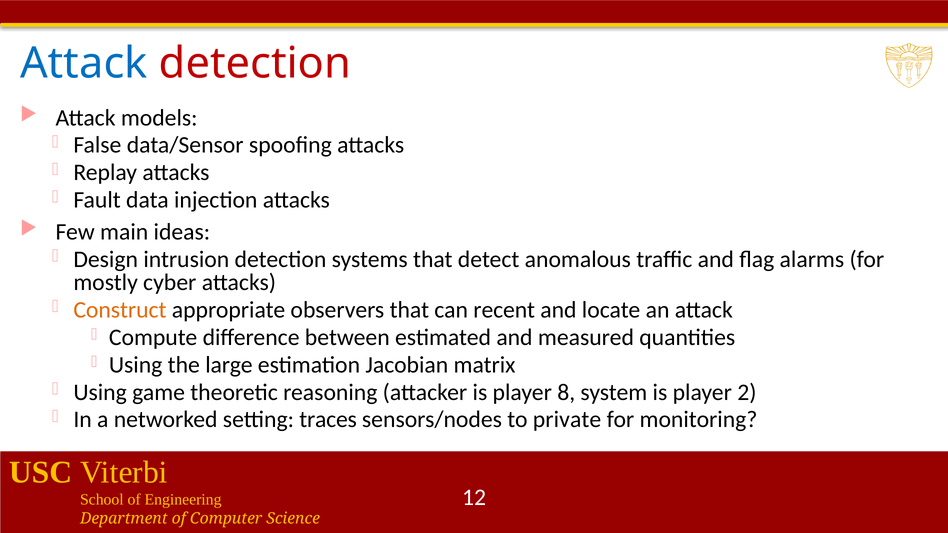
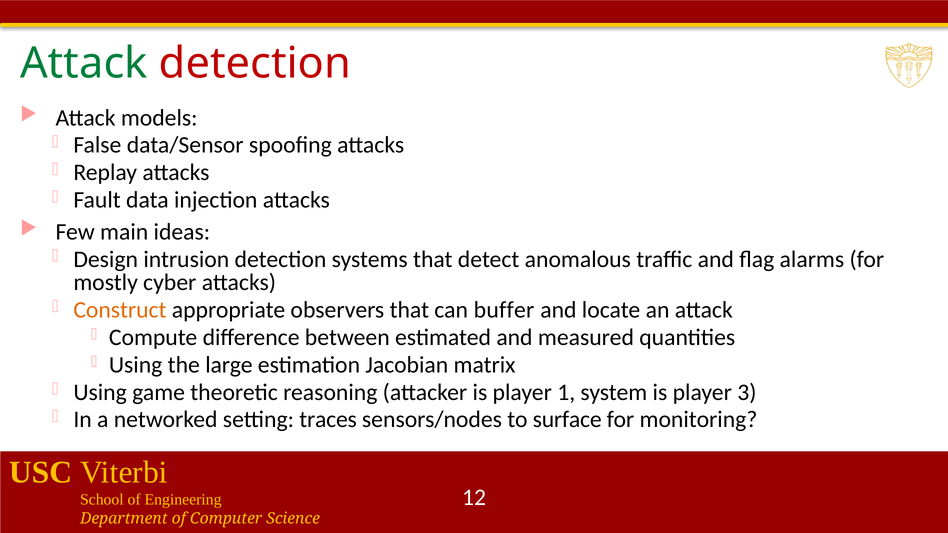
Attack colour: blue -> green (84, 63)
recent: recent -> buffer (504, 310)
8: 8 -> 1 (566, 392)
2: 2 -> 3 (747, 392)
private: private -> surface (567, 420)
